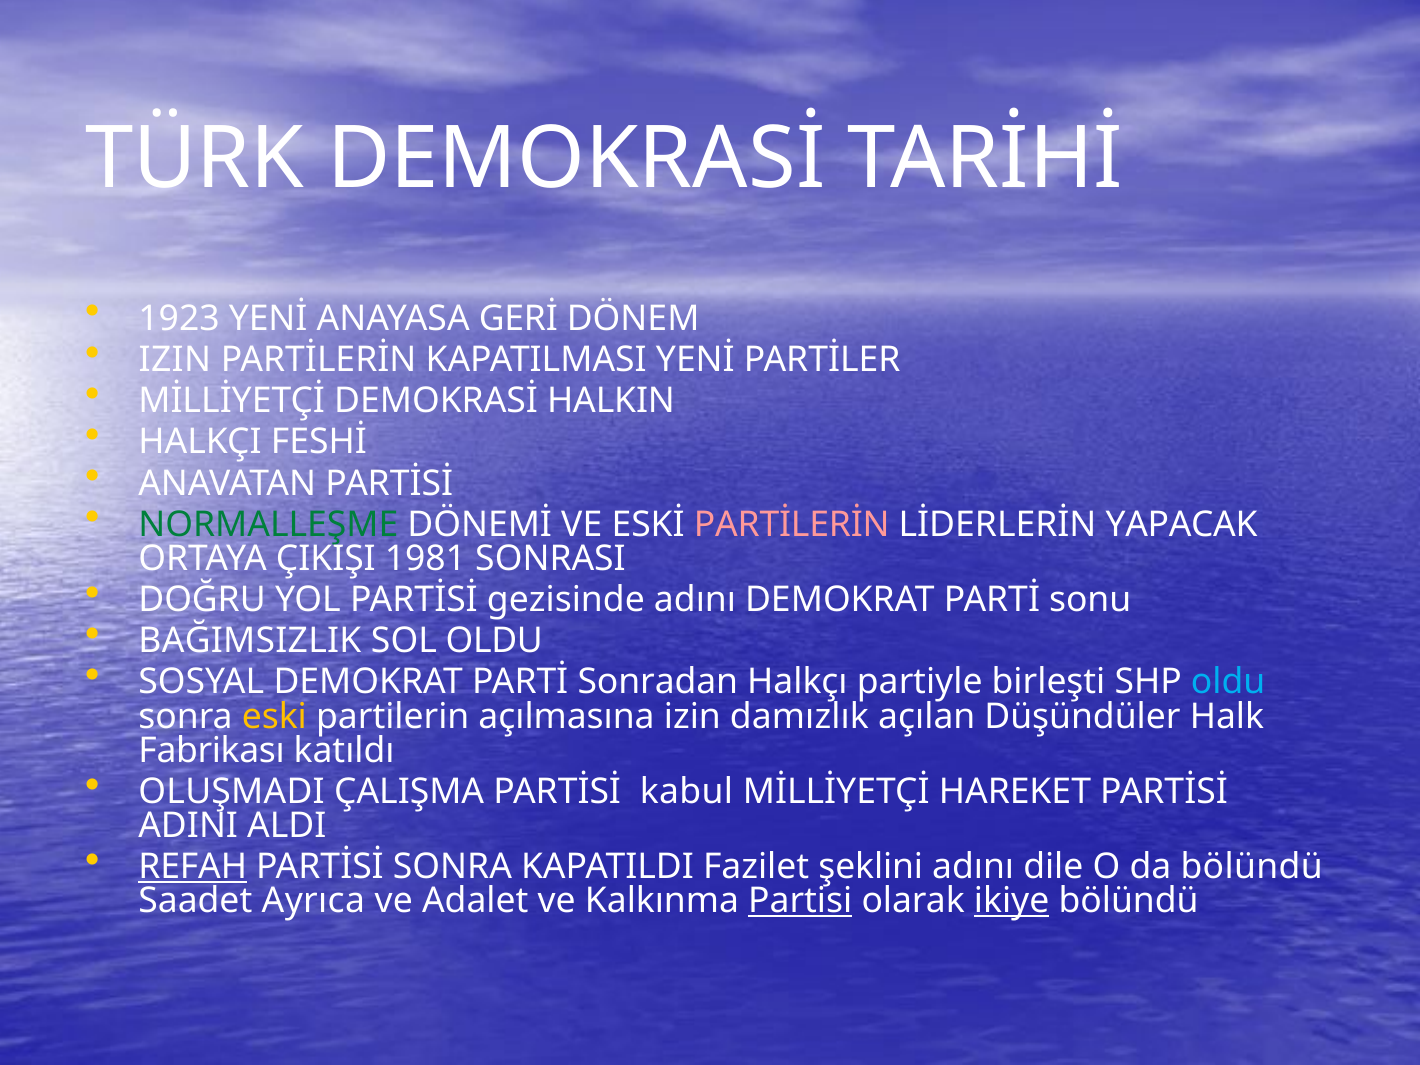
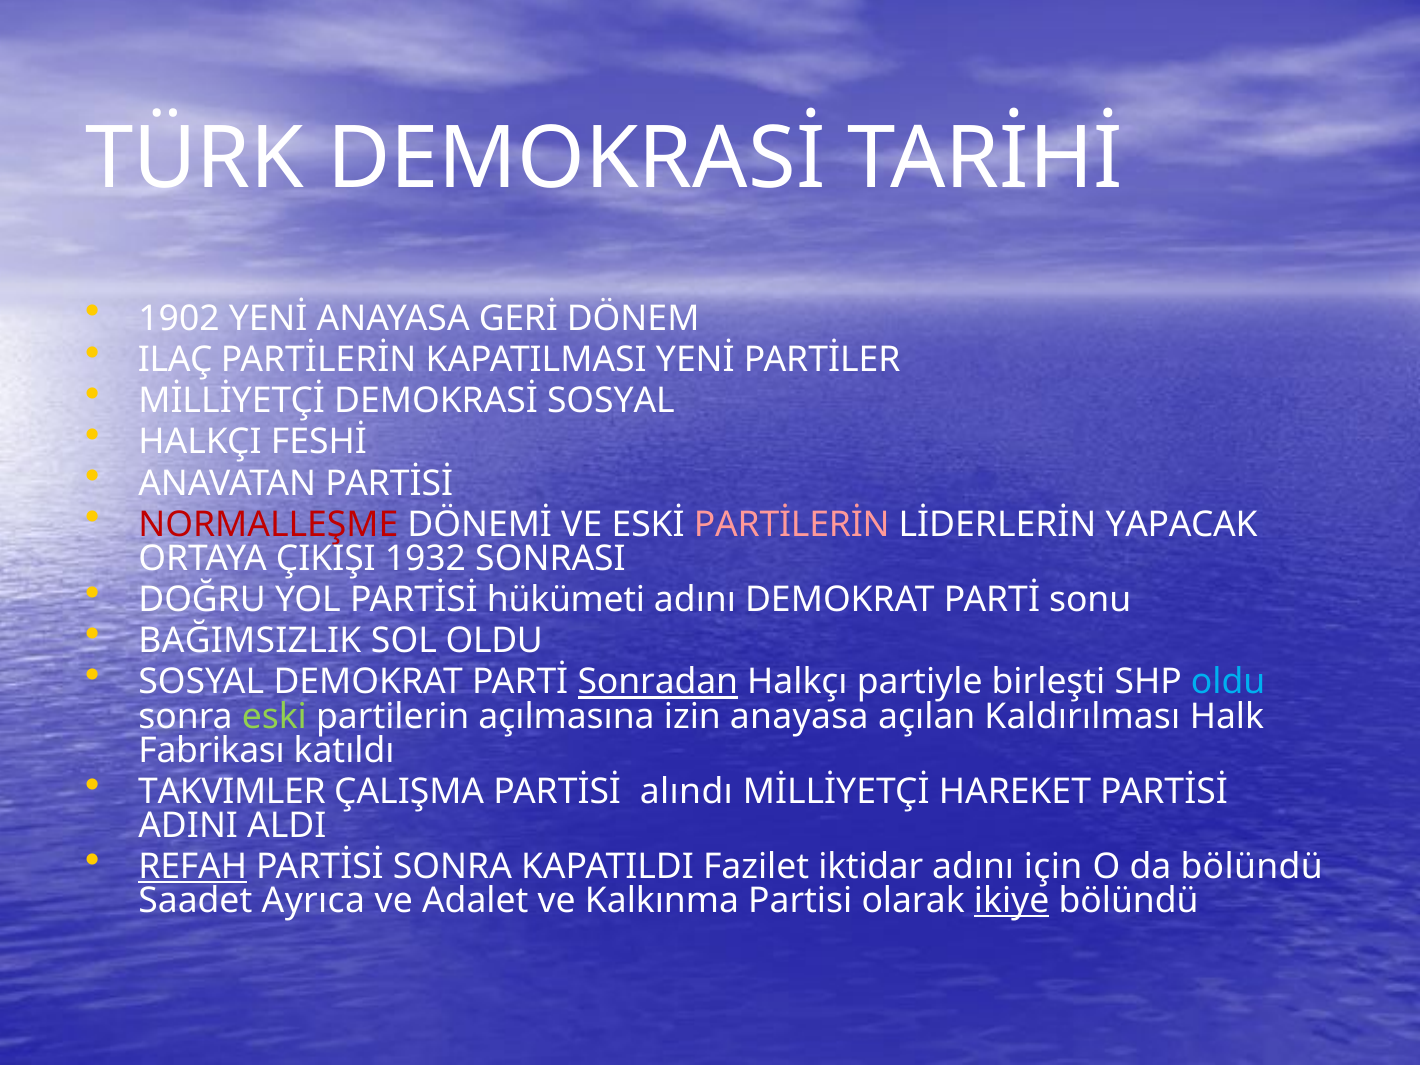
1923: 1923 -> 1902 (179, 319)
IZIN: IZIN -> ILAÇ (175, 360)
DEMOKRASİ HALKIN: HALKIN -> SOSYAL (611, 401)
NORMALLEŞME colour: green -> red (268, 525)
1981: 1981 -> 1932 (425, 559)
gezisinde: gezisinde -> hükümeti (566, 600)
Sonradan underline: none -> present (658, 682)
eski colour: yellow -> light green (274, 716)
izin damızlık: damızlık -> anayasa (799, 716)
Düşündüler: Düşündüler -> Kaldırılması (1082, 716)
OLUŞMADI: OLUŞMADI -> TAKVIMLER (232, 792)
kabul: kabul -> alındı (686, 792)
şeklini: şeklini -> iktidar (871, 867)
dile: dile -> için (1053, 867)
Partisi underline: present -> none (800, 901)
